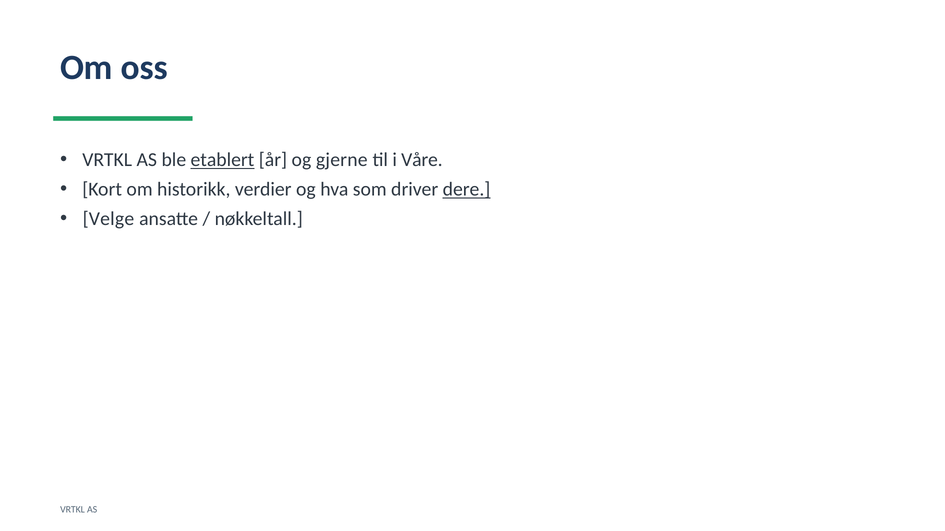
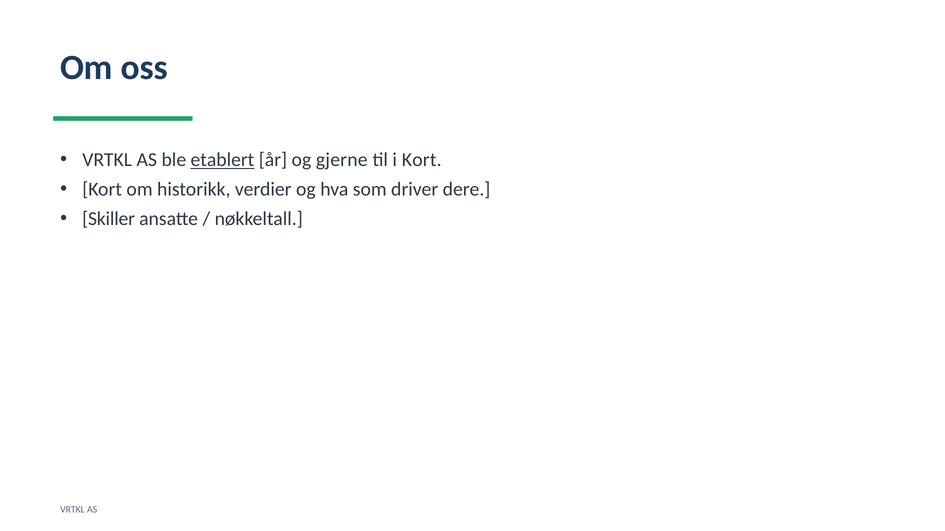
i Våre: Våre -> Kort (422, 160)
dere underline: present -> none (467, 190)
Velge: Velge -> Skiller (109, 219)
